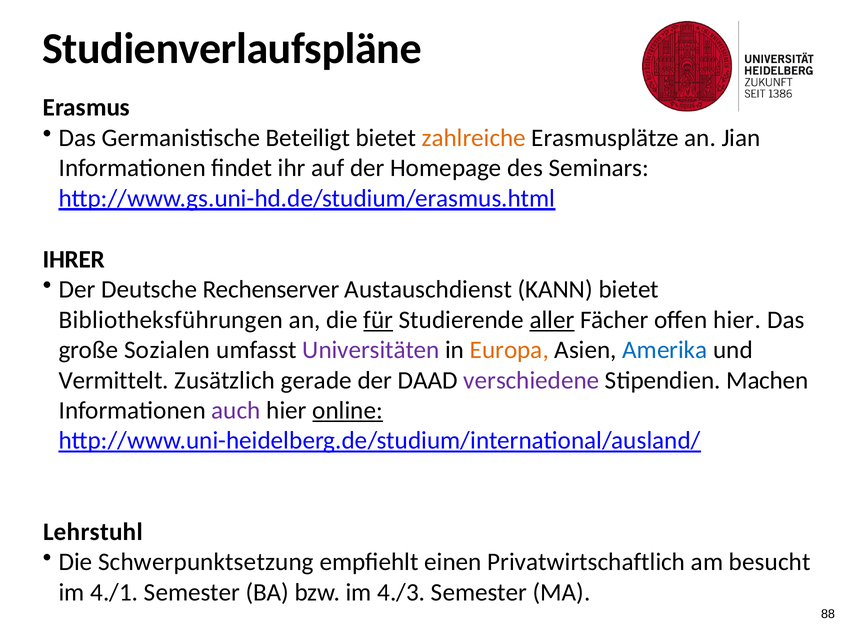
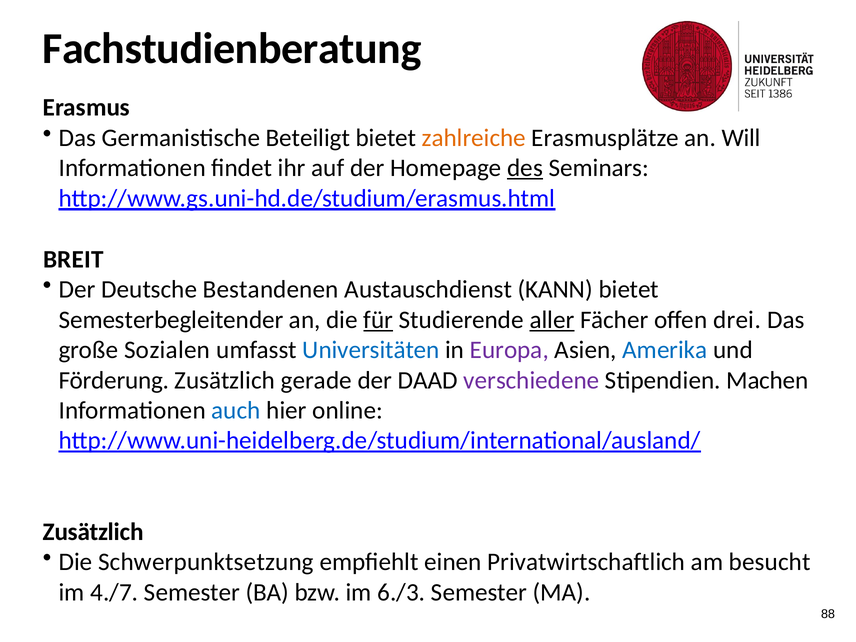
Studienverlaufspläne: Studienverlaufspläne -> Fachstudienberatung (232, 49)
Jian: Jian -> Will (741, 138)
des underline: none -> present (525, 168)
IHRER: IHRER -> BREIT (73, 259)
Rechenserver: Rechenserver -> Bestandenen (271, 290)
Bibliotheksführungen: Bibliotheksführungen -> Semesterbegleitender (171, 320)
offen hier: hier -> drei (737, 320)
Universitäten colour: purple -> blue (371, 350)
Europa colour: orange -> purple (509, 350)
Vermittelt: Vermittelt -> Förderung (114, 380)
auch colour: purple -> blue (236, 410)
online underline: present -> none (348, 410)
Lehrstuhl: Lehrstuhl -> Zusätzlich (93, 532)
4./1: 4./1 -> 4./7 (114, 592)
4./3: 4./3 -> 6./3 (401, 592)
